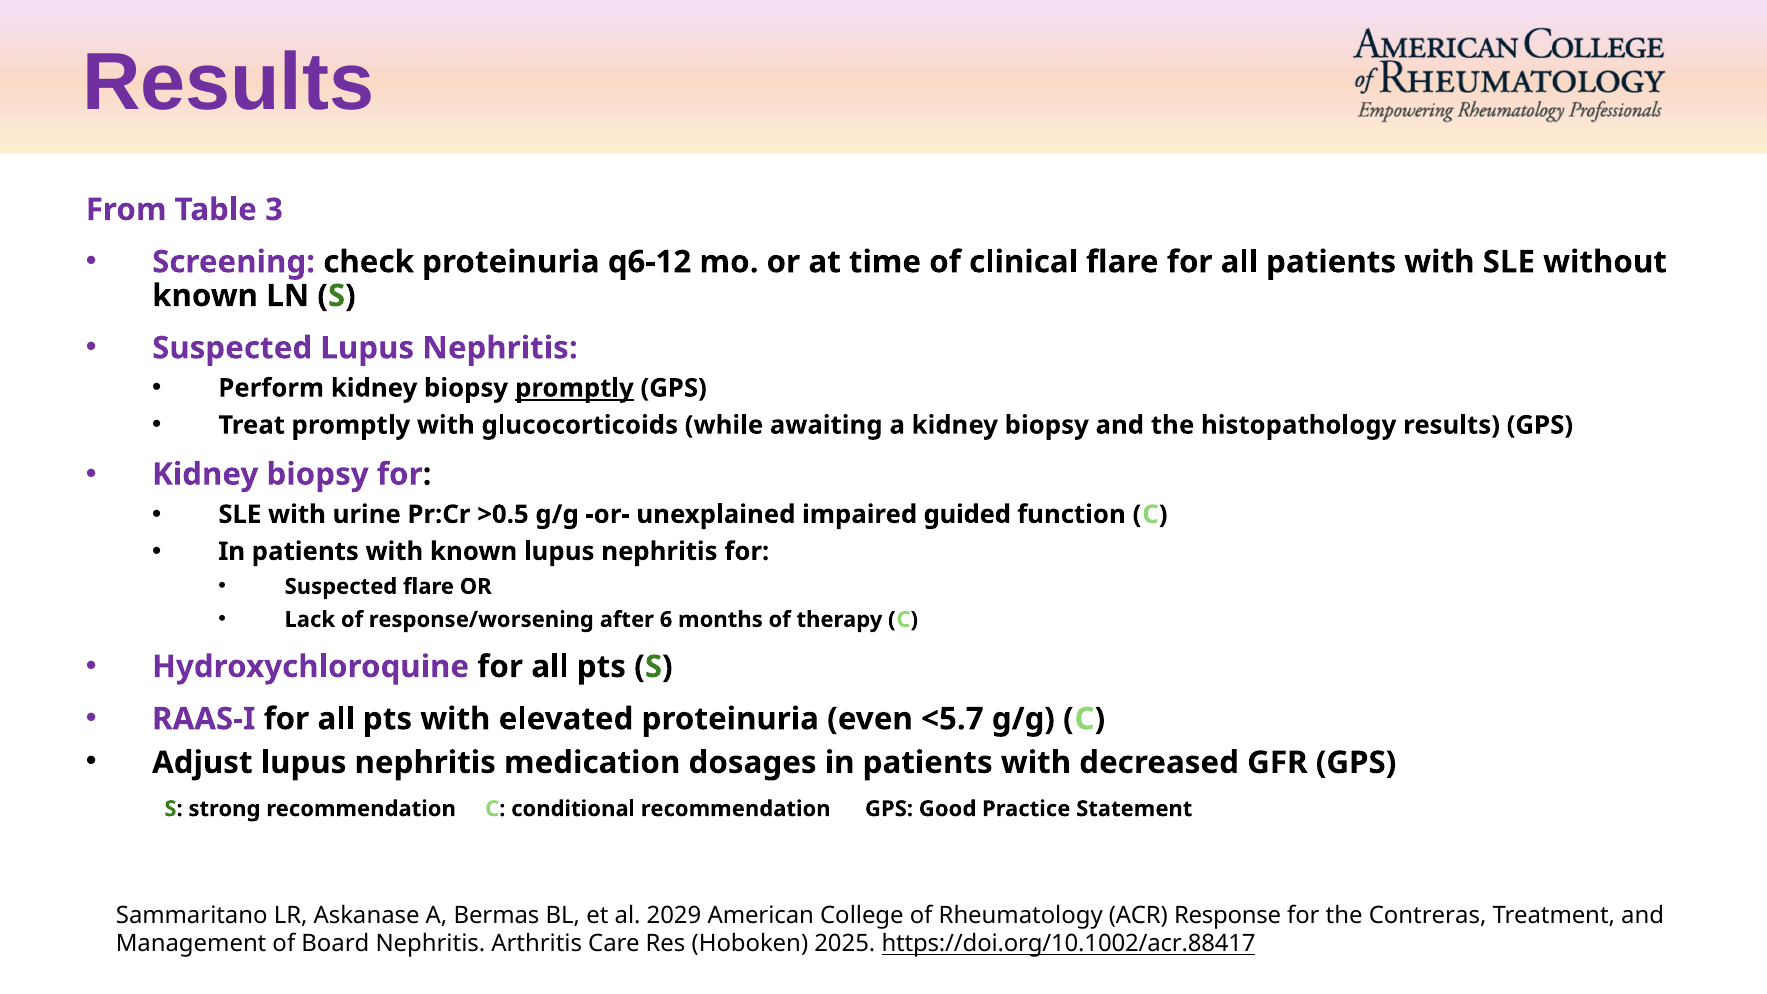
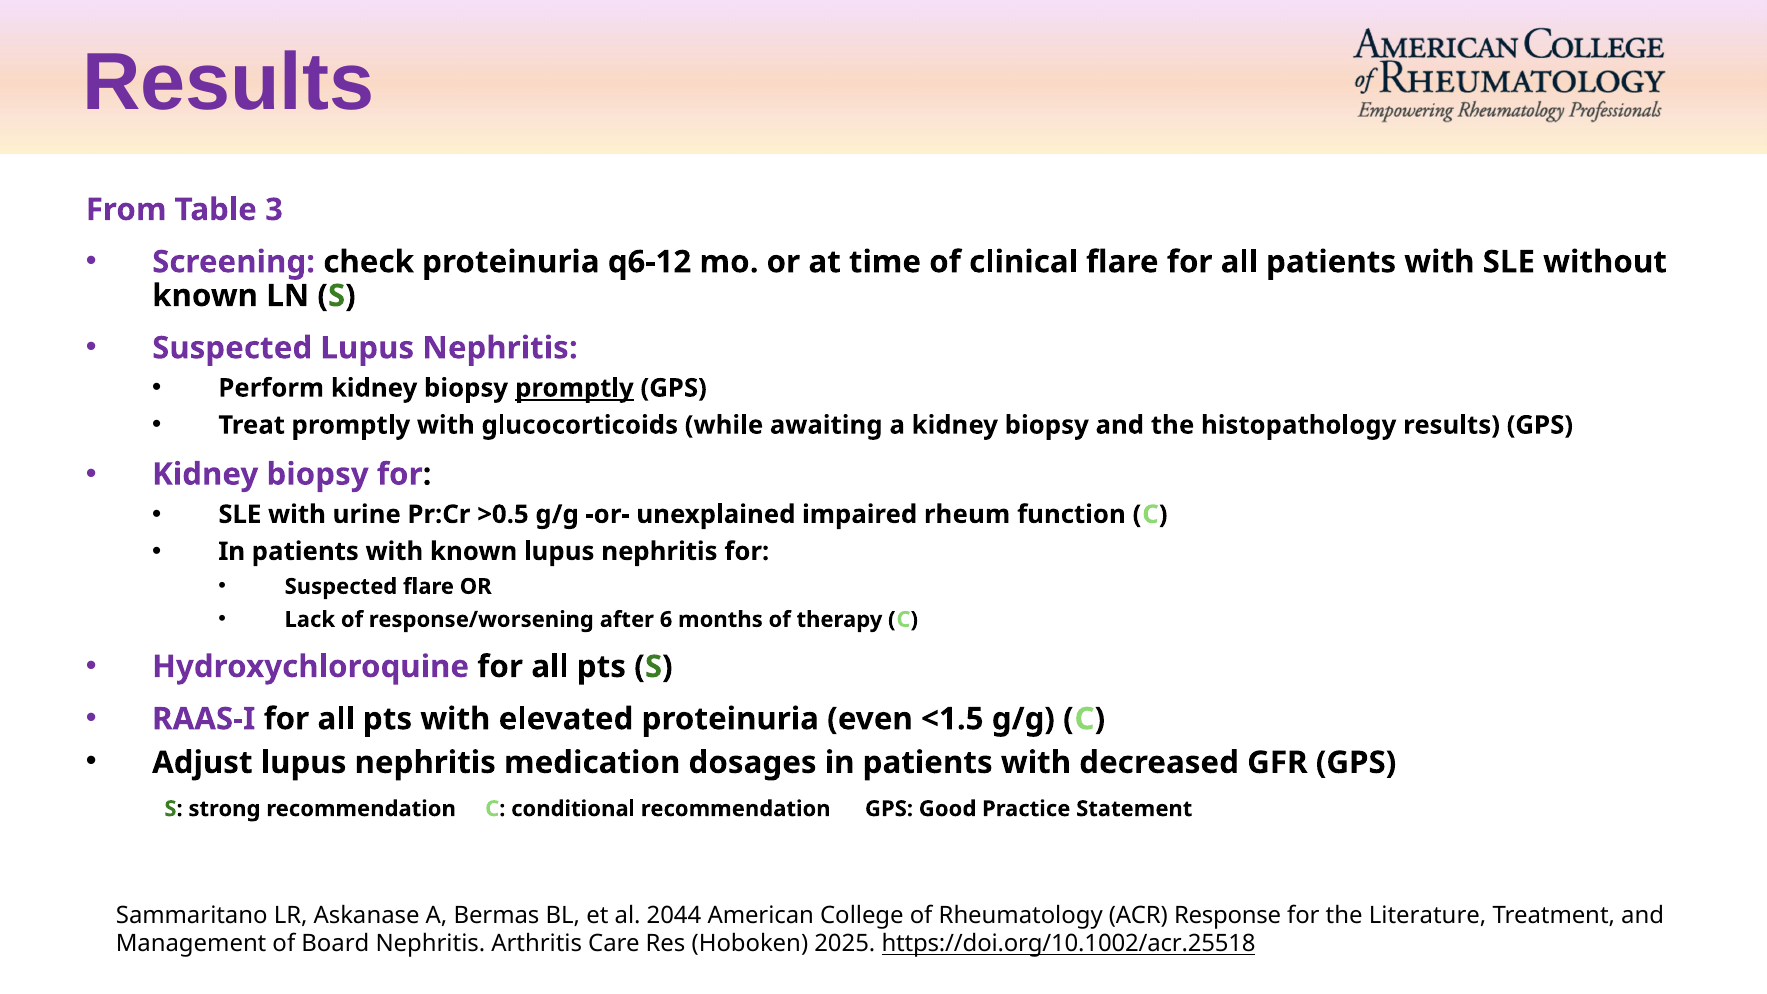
guided: guided -> rheum (967, 514)
<5.7: <5.7 -> <1.5 (952, 719)
2029: 2029 -> 2044 (674, 915)
Contreras: Contreras -> Literature (1428, 915)
https://doi.org/10.1002/acr.88417: https://doi.org/10.1002/acr.88417 -> https://doi.org/10.1002/acr.25518 (1069, 944)
